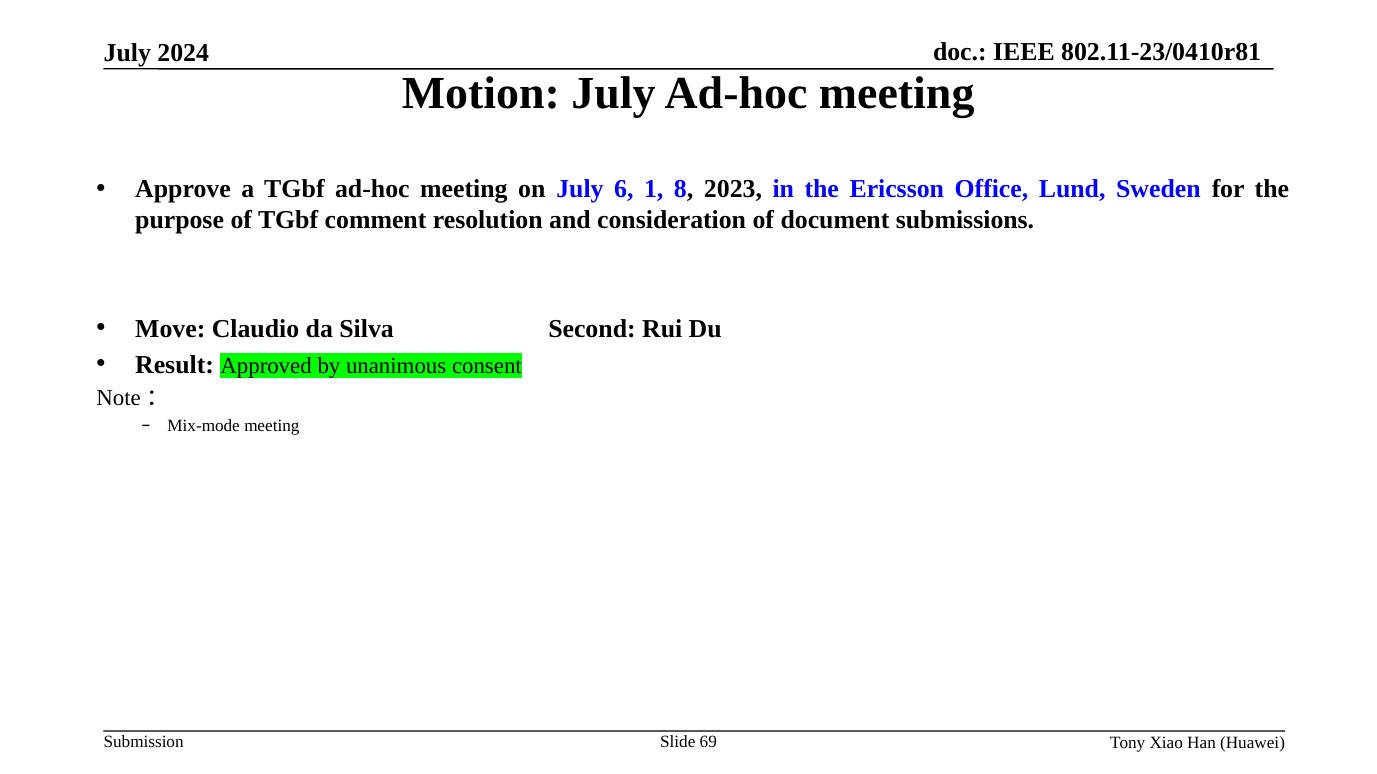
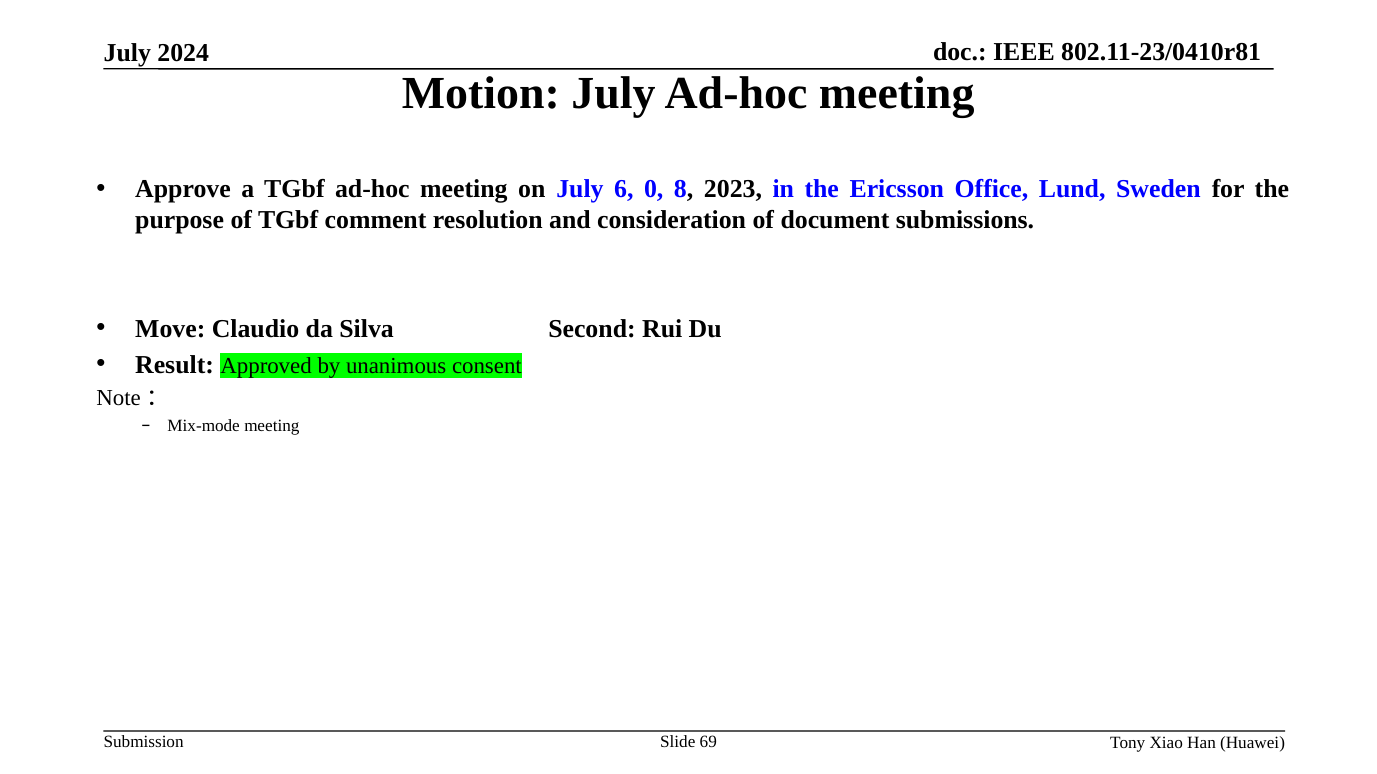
1: 1 -> 0 (654, 189)
